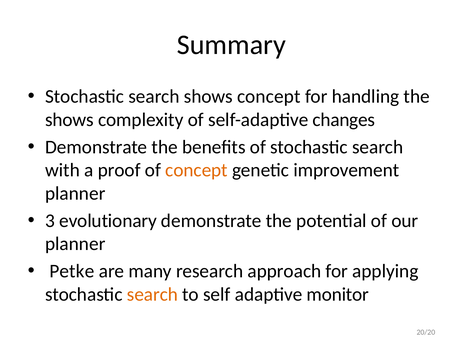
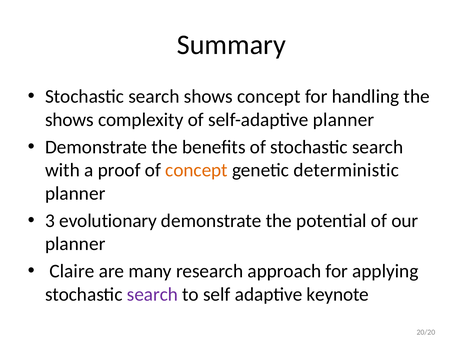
self-adaptive changes: changes -> planner (344, 119)
improvement: improvement -> deterministic (346, 170)
Petke: Petke -> Claire (72, 271)
search colour: orange -> purple (152, 294)
monitor: monitor -> keynote (338, 294)
